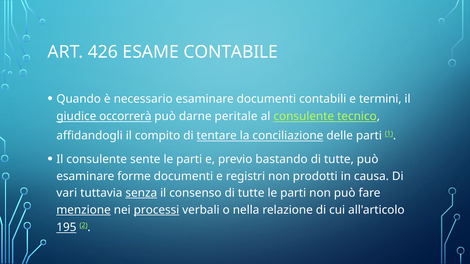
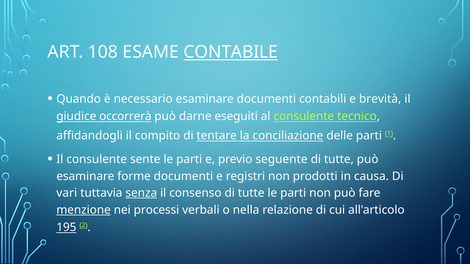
426: 426 -> 108 (103, 52)
CONTABILE underline: none -> present (231, 52)
termini: termini -> brevità (380, 99)
peritale: peritale -> eseguiti (236, 116)
bastando: bastando -> seguente (282, 159)
processi underline: present -> none (157, 210)
